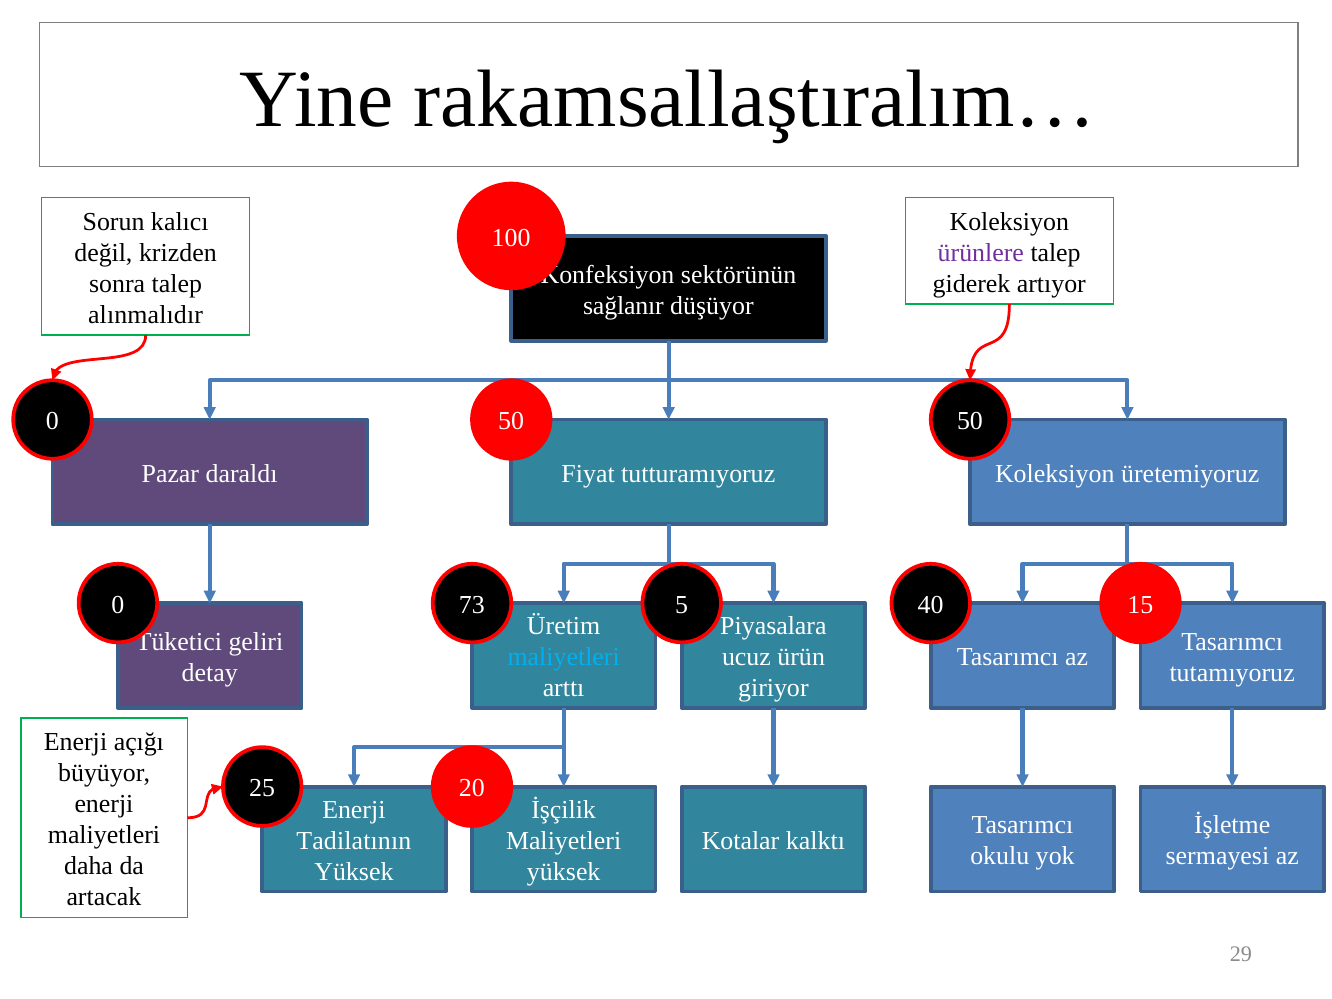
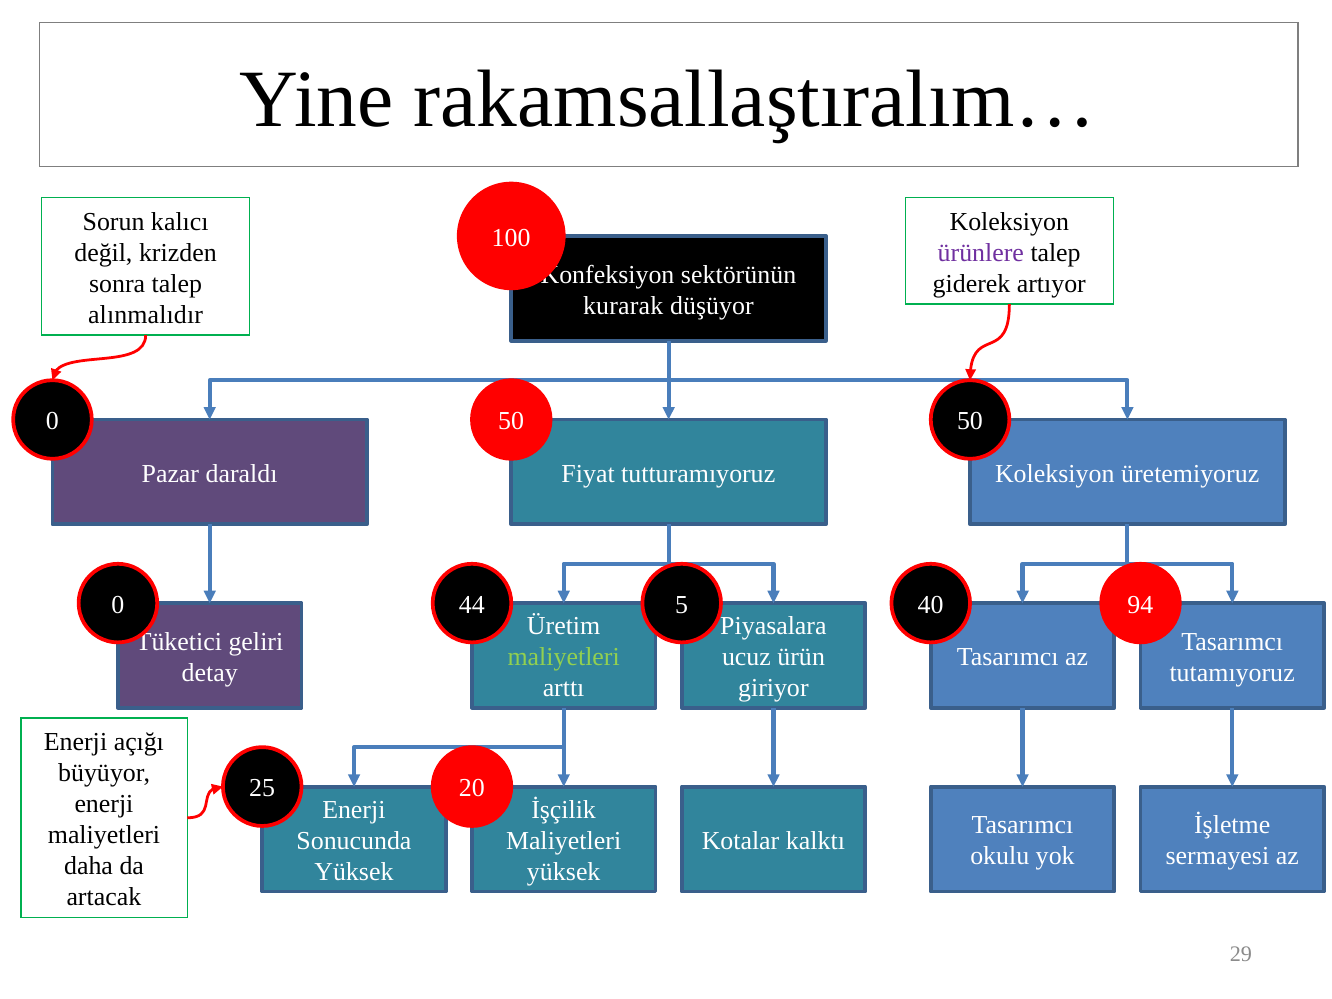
sağlanır: sağlanır -> kurarak (623, 306)
73: 73 -> 44 (472, 605)
15: 15 -> 94 (1140, 605)
maliyetleri colour: light blue -> light green (564, 657)
Tadilatının: Tadilatının -> Sonucunda (354, 841)
